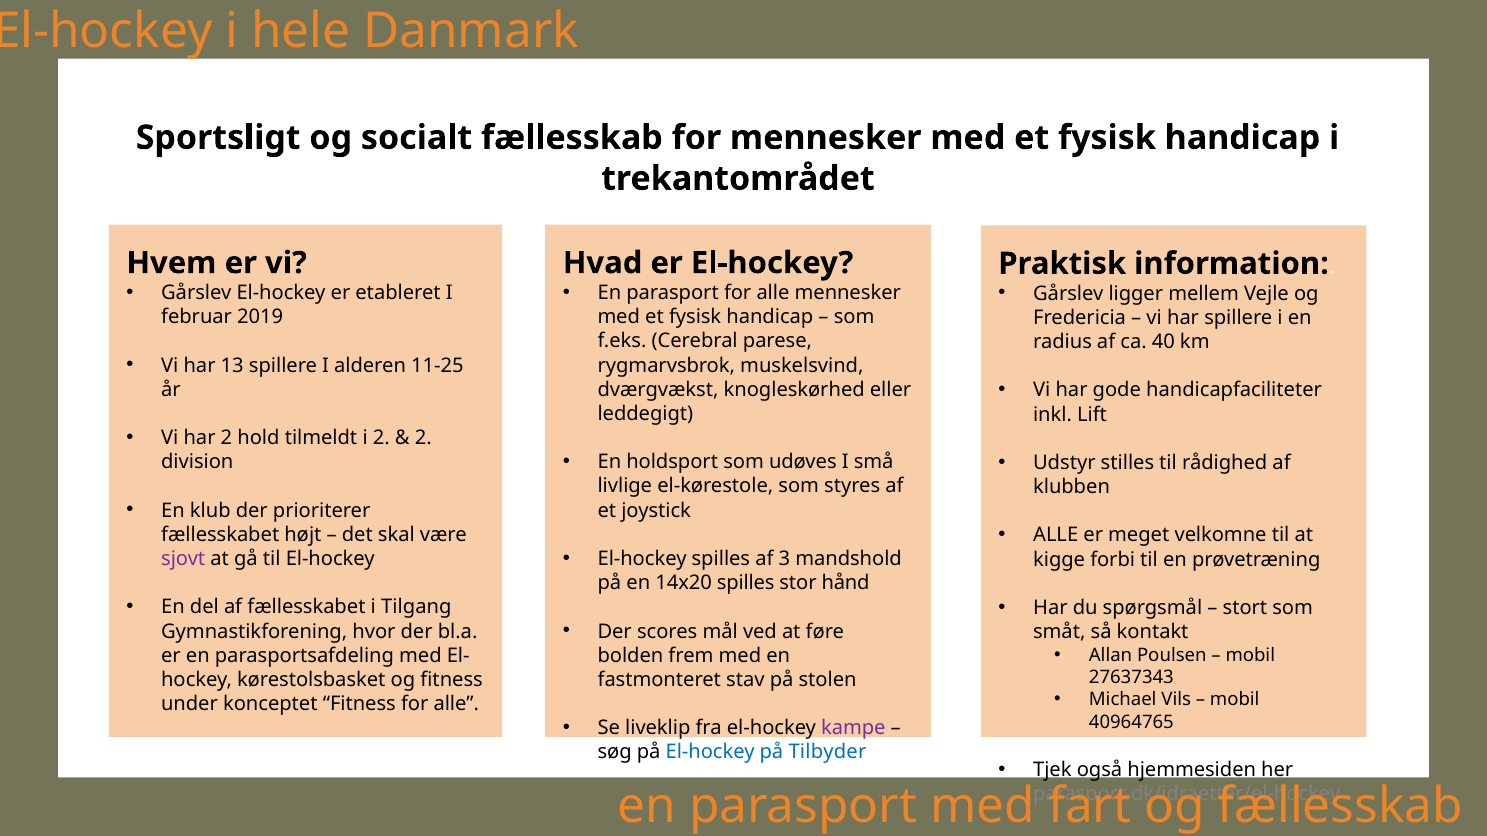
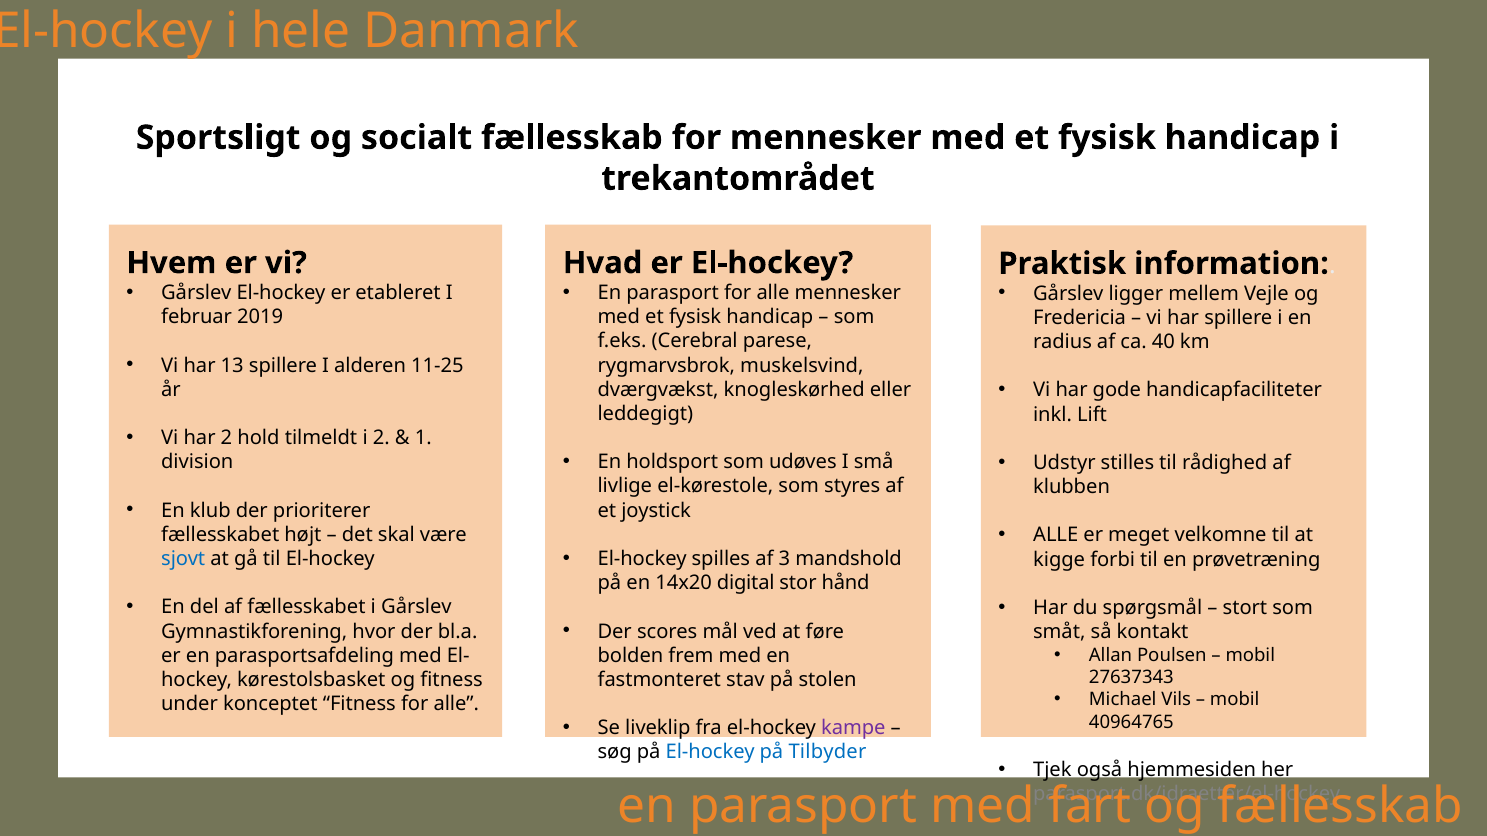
2: 2 -> 1 (423, 438)
sjovt colour: purple -> blue (183, 559)
14x20 spilles: spilles -> digital (746, 583)
i Tilgang: Tilgang -> Gårslev (416, 608)
